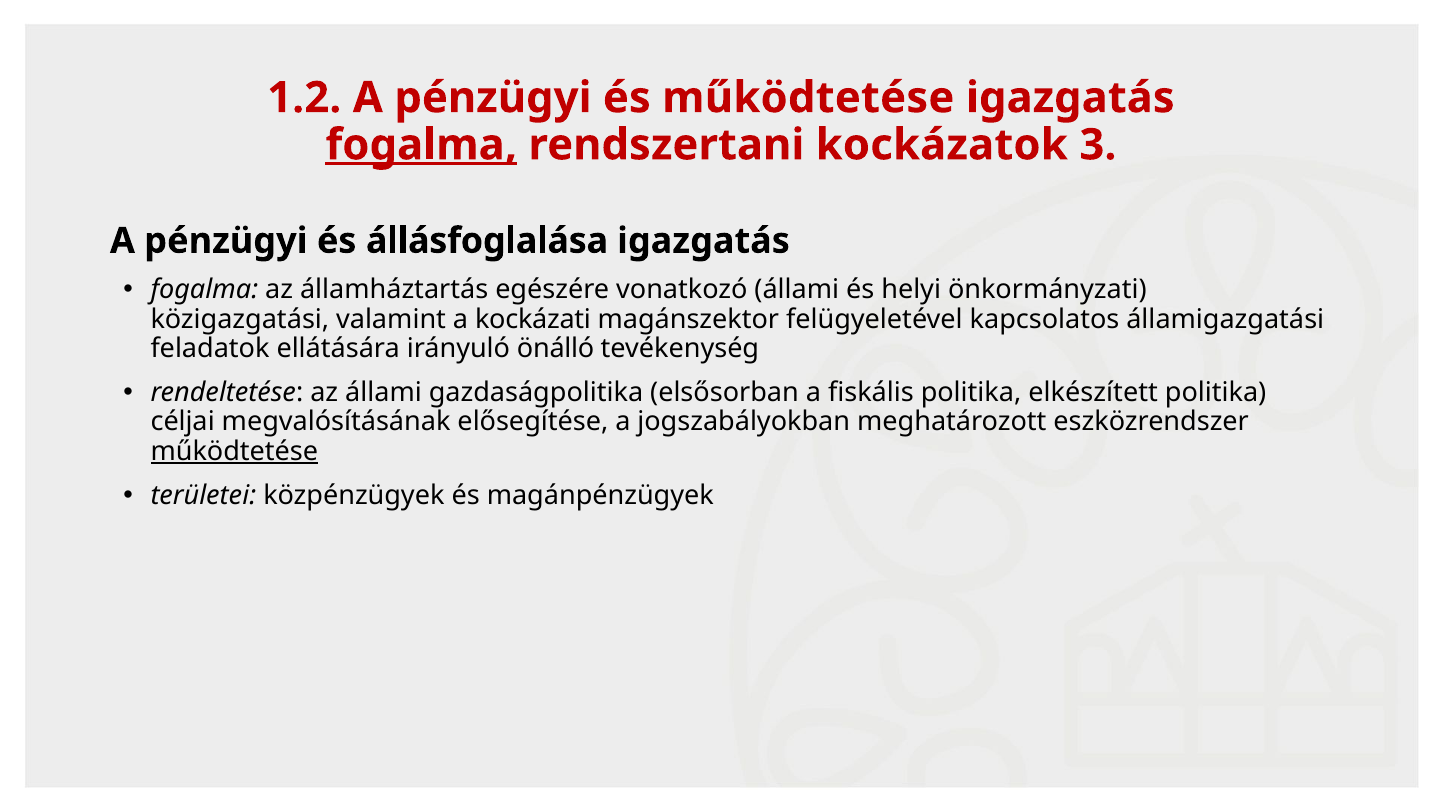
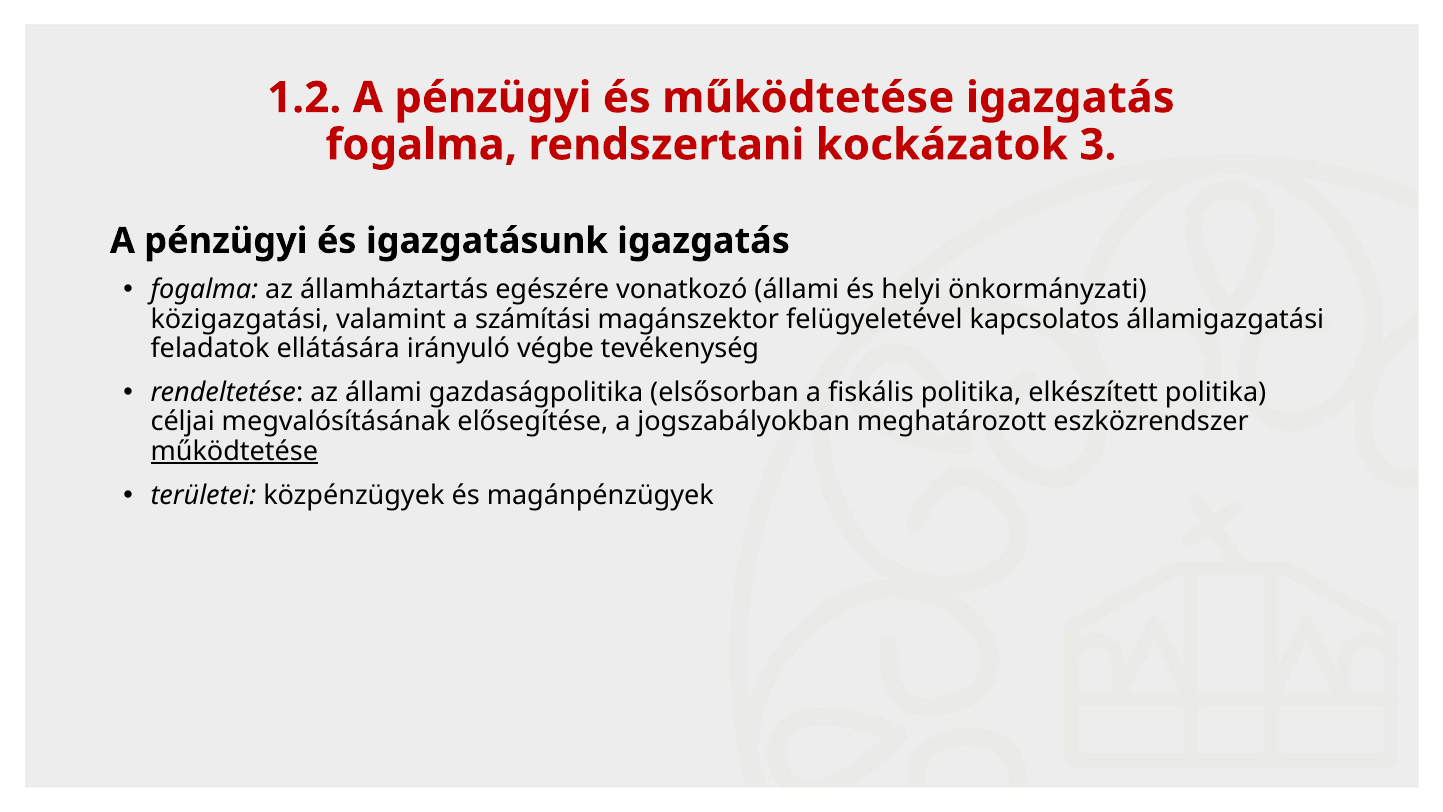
fogalma underline: present -> none (421, 145)
állásfoglalása: állásfoglalása -> igazgatásunk (487, 241)
kockázati: kockázati -> számítási (533, 319)
önálló: önálló -> végbe (556, 348)
